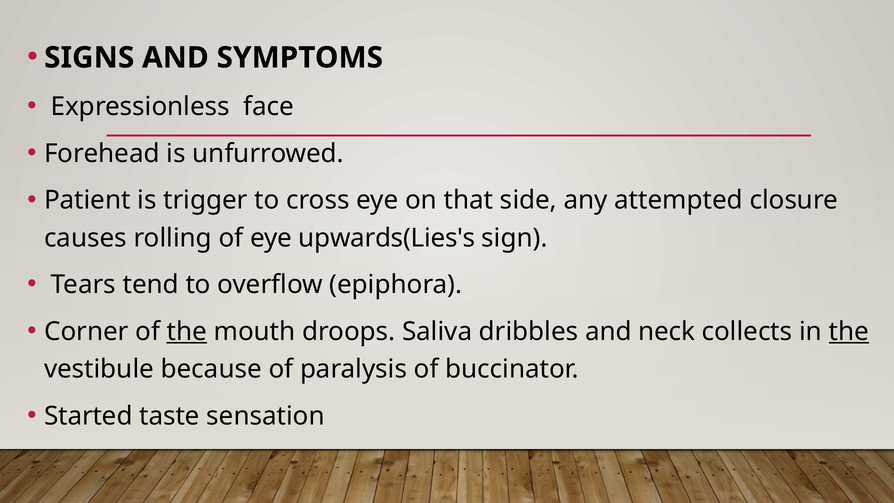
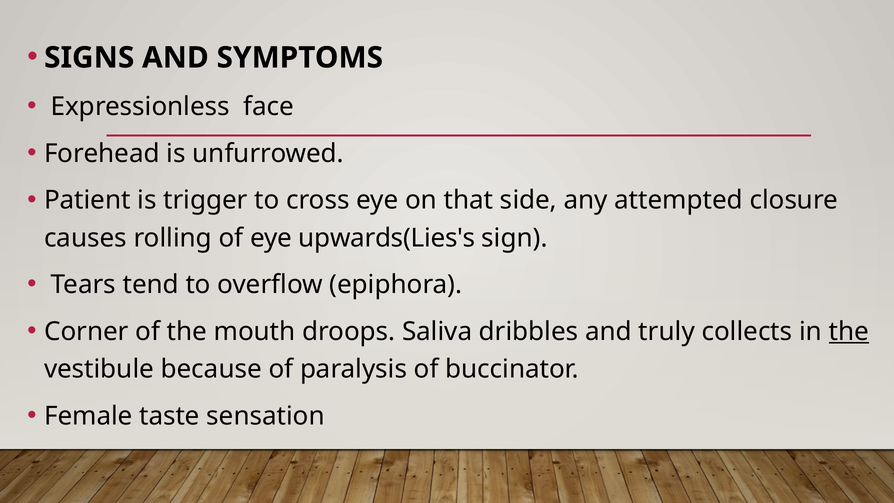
the underline: present -> none (187, 332)
neck: neck -> truly (667, 332)
Started: Started -> Female (88, 416)
